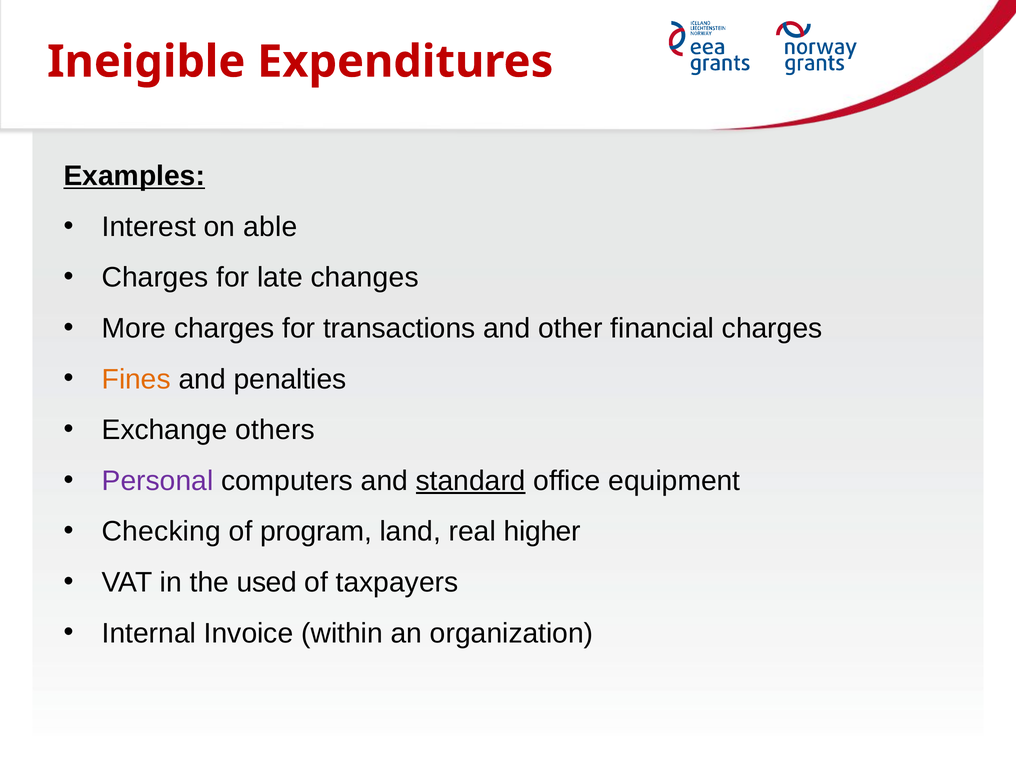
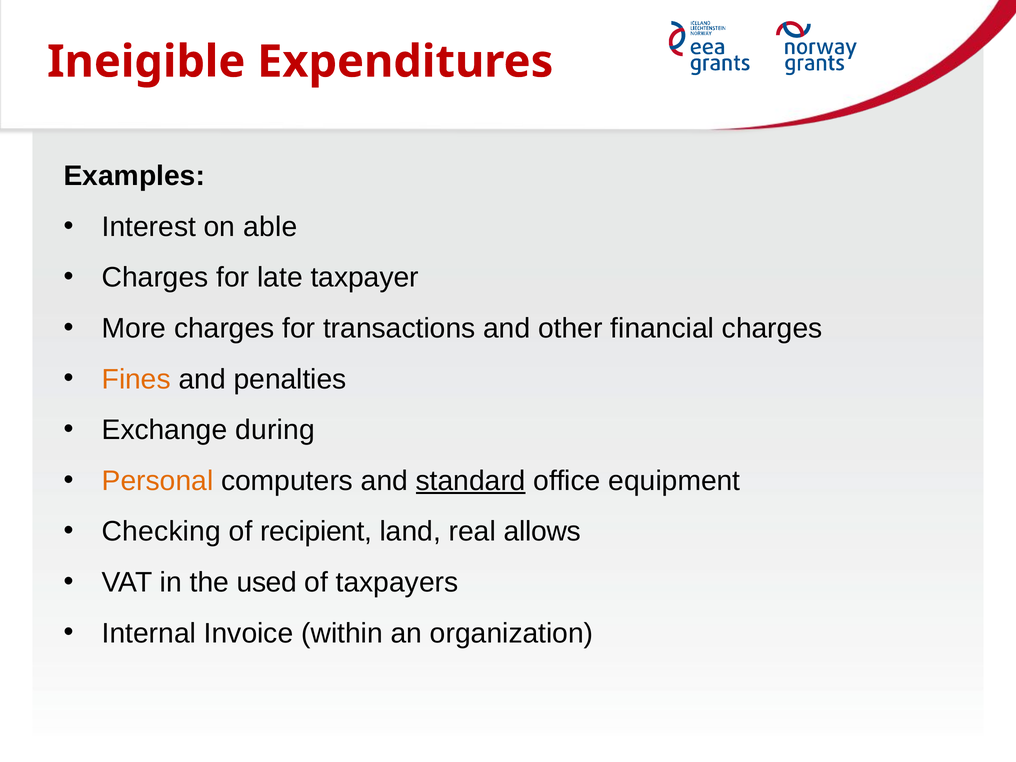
Examples underline: present -> none (134, 176)
changes: changes -> taxpayer (365, 278)
others: others -> during (275, 430)
Personal colour: purple -> orange (158, 481)
program: program -> recipient (316, 532)
higher: higher -> allows (542, 532)
